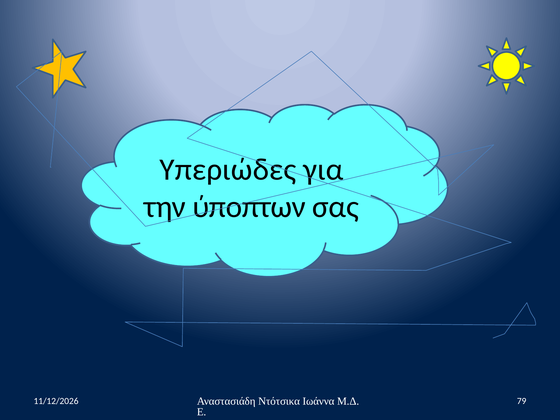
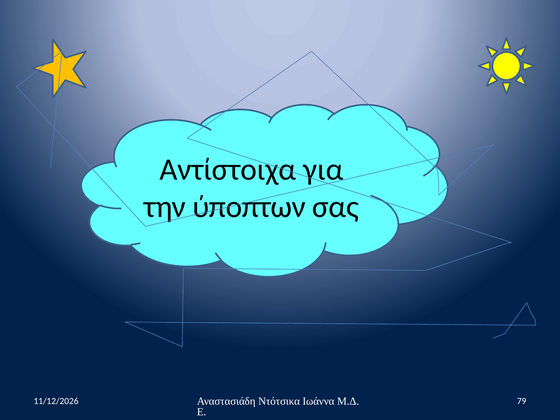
Υπεριώδες: Υπεριώδες -> Αντίστοιχα (228, 170)
